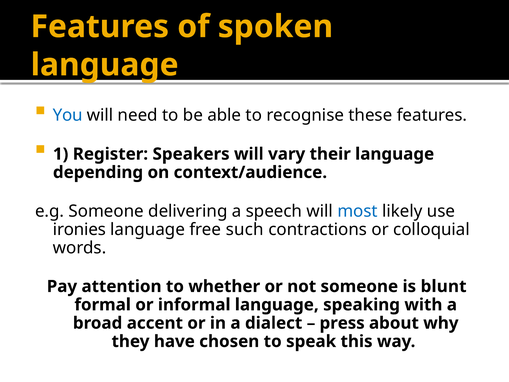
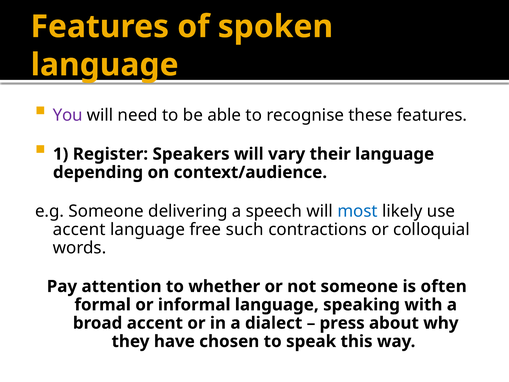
You colour: blue -> purple (68, 115)
ironies: ironies -> accent (79, 229)
blunt: blunt -> often (444, 286)
